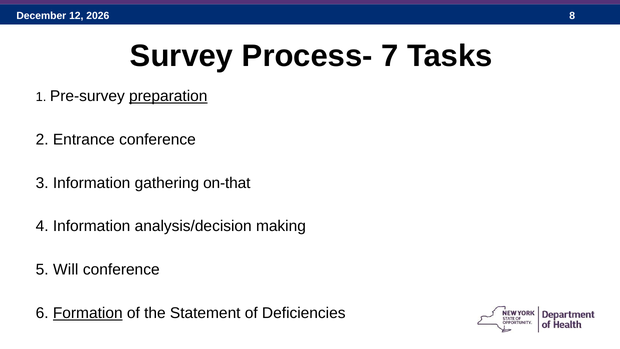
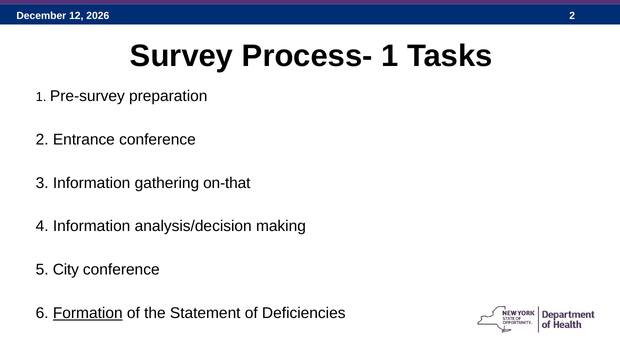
8: 8 -> 2 (572, 16)
Process- 7: 7 -> 1 (390, 56)
preparation underline: present -> none (168, 96)
Will: Will -> City (66, 270)
